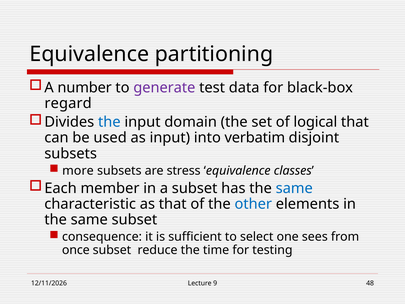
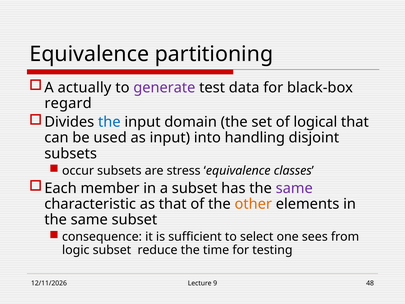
number: number -> actually (84, 87)
verbatim: verbatim -> handling (255, 138)
more: more -> occur (78, 171)
same colour: blue -> purple (294, 188)
other colour: blue -> orange (253, 204)
once: once -> logic (76, 250)
